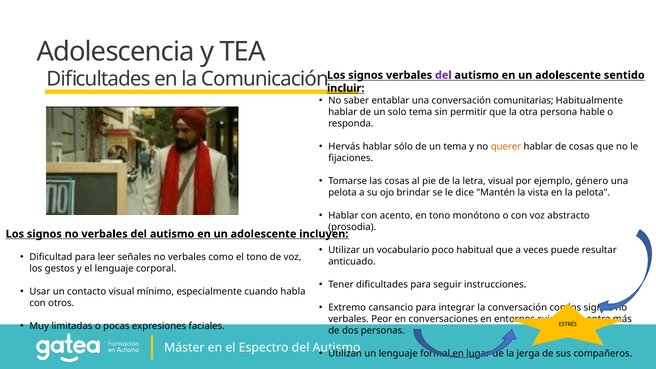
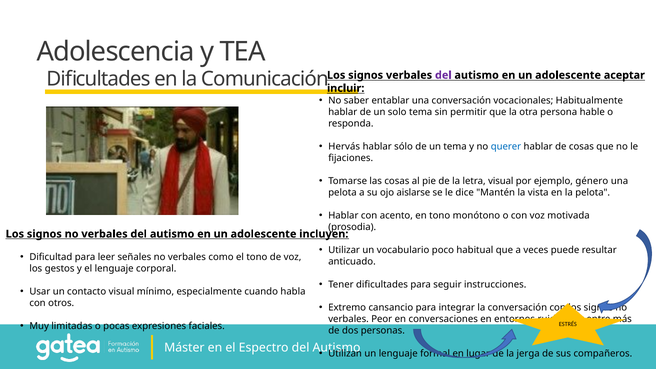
sentido: sentido -> aceptar (624, 75)
comunitarias: comunitarias -> vocacionales (523, 101)
querer colour: orange -> blue (506, 147)
brindar: brindar -> aislarse (413, 193)
abstracto: abstracto -> motivada (569, 216)
